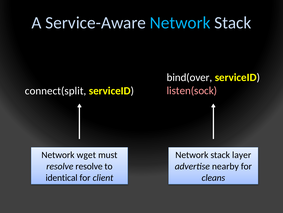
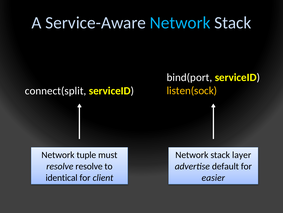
bind(over: bind(over -> bind(port (189, 77)
listen(sock colour: pink -> yellow (192, 90)
wget: wget -> tuple (86, 155)
nearby: nearby -> default (225, 166)
cleans: cleans -> easier (213, 177)
